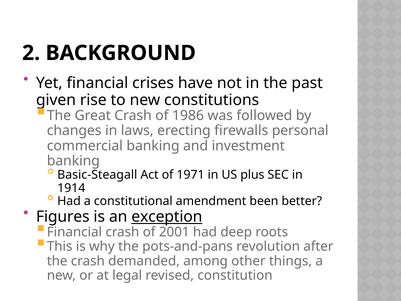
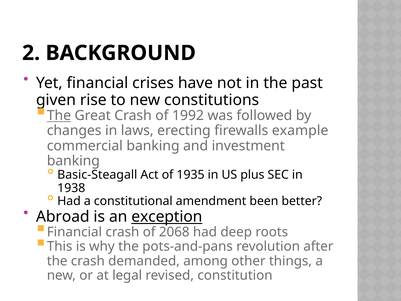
The underline: none -> present (59, 116)
1986: 1986 -> 1992 (188, 116)
personal: personal -> example (300, 131)
1971: 1971 -> 1935 (191, 175)
1914: 1914 -> 1938 (71, 188)
Figures: Figures -> Abroad (63, 217)
2001: 2001 -> 2068 (174, 232)
